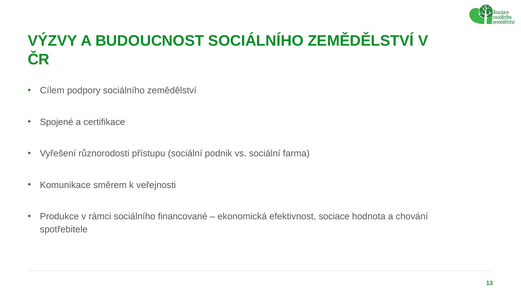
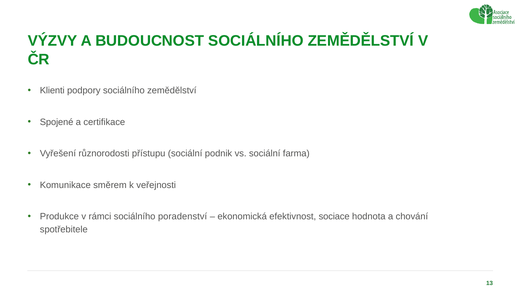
Cílem: Cílem -> Klienti (52, 91)
financované: financované -> poradenství (183, 217)
